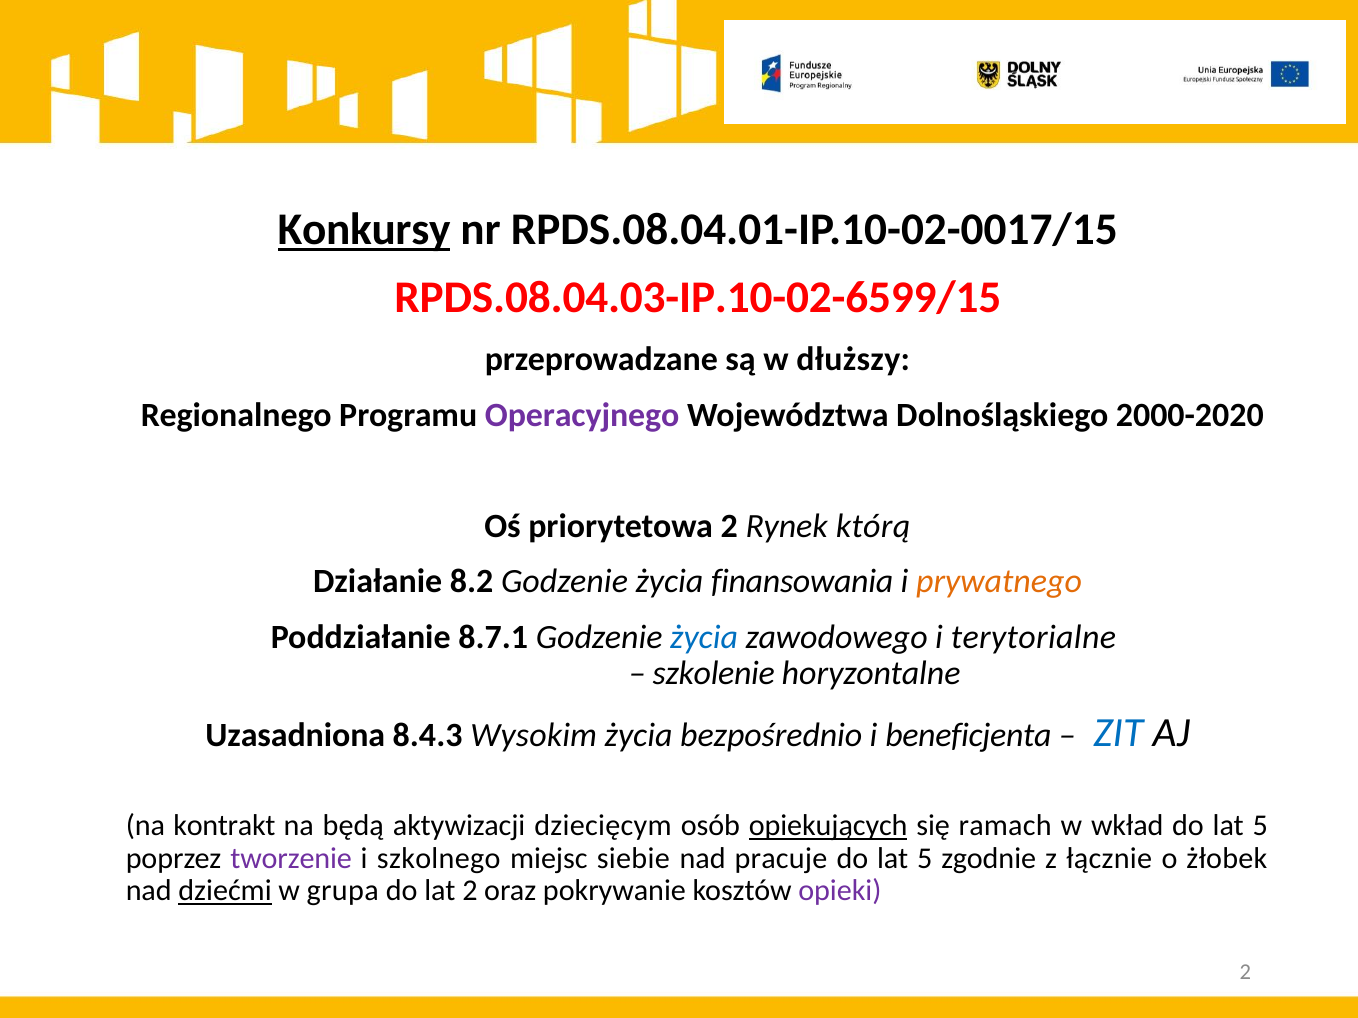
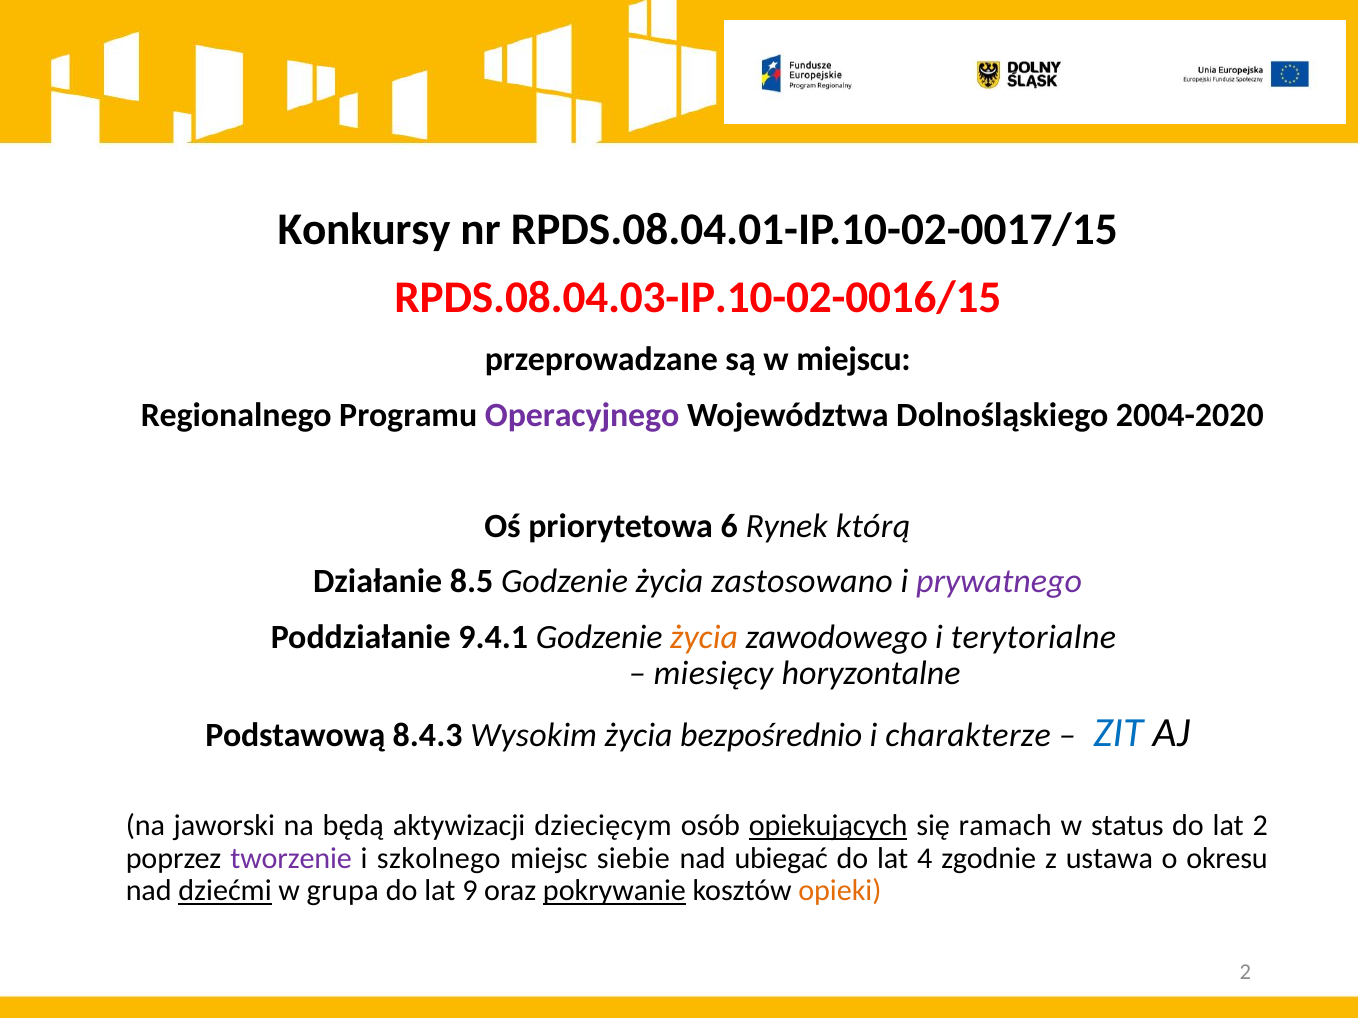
Konkursy underline: present -> none (364, 230)
RPDS.08.04.03-IP.10-02-6599/15: RPDS.08.04.03-IP.10-02-6599/15 -> RPDS.08.04.03-IP.10-02-0016/15 (698, 298)
dłuższy: dłuższy -> miejscu (854, 360)
2000-2020: 2000-2020 -> 2004-2020 (1190, 415)
priorytetowa 2: 2 -> 6 (729, 526)
8.2: 8.2 -> 8.5 (472, 582)
finansowania: finansowania -> zastosowano (802, 582)
prywatnego colour: orange -> purple (999, 582)
8.7.1: 8.7.1 -> 9.4.1 (493, 637)
życia colour: blue -> orange (704, 637)
szkolenie: szkolenie -> miesięcy (713, 674)
Uzasadniona: Uzasadniona -> Podstawową (295, 736)
beneficjenta: beneficjenta -> charakterze (968, 736)
kontrakt: kontrakt -> jaworski (224, 826)
wkład: wkład -> status (1127, 826)
5: 5 -> 2 (1260, 826)
pracuje: pracuje -> ubiegać (781, 859)
5: 5 -> 4 (925, 859)
łącznie: łącznie -> ustawa (1109, 859)
żłobek: żłobek -> okresu (1227, 859)
lat 2: 2 -> 9 (470, 891)
pokrywanie underline: none -> present (614, 891)
opieki colour: purple -> orange (840, 891)
